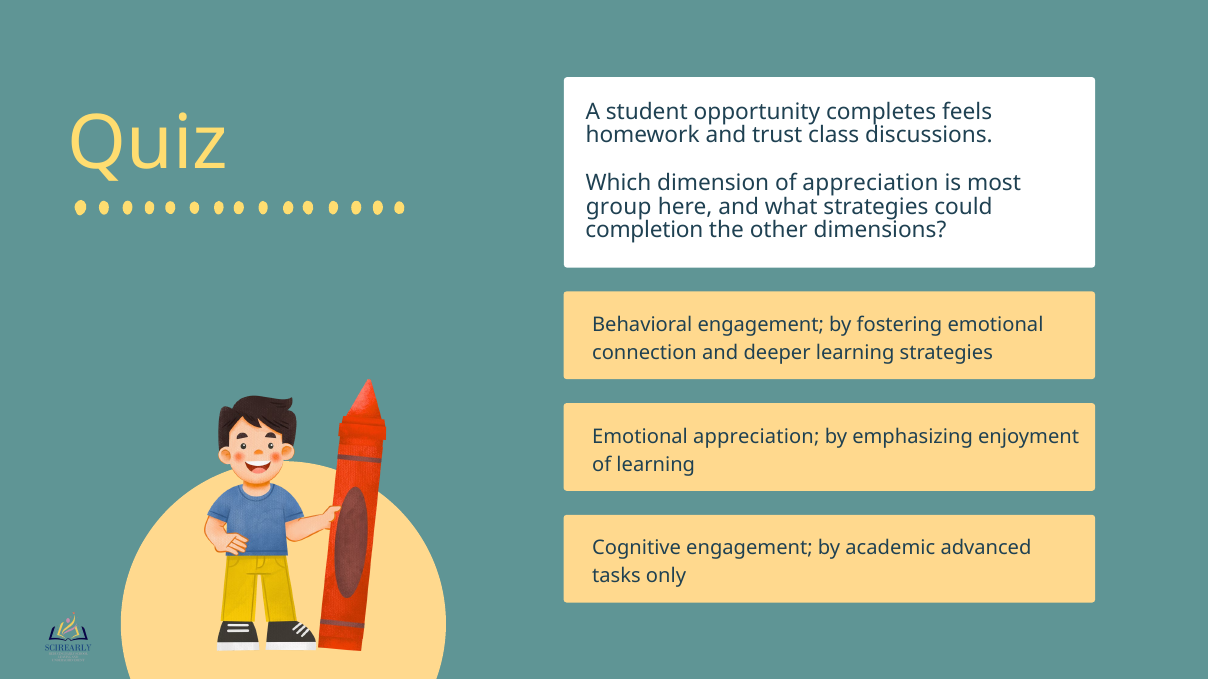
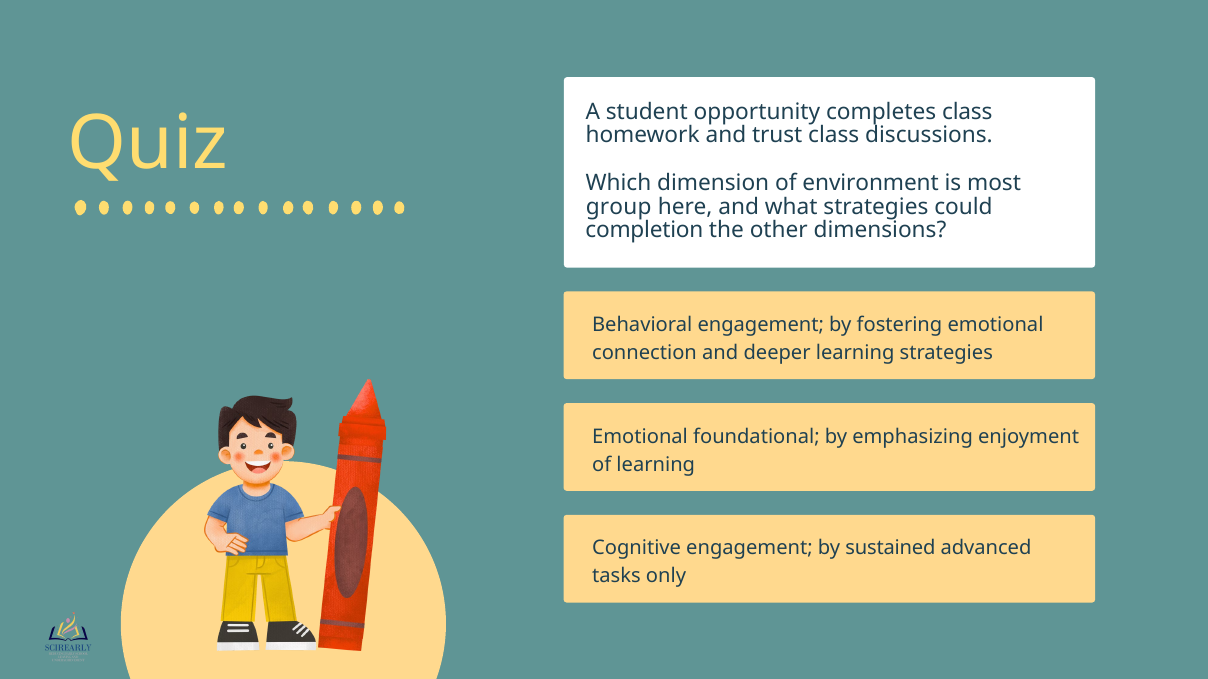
completes feels: feels -> class (967, 112)
of appreciation: appreciation -> environment (871, 183)
Emotional appreciation: appreciation -> foundational (756, 437)
academic: academic -> sustained (890, 548)
